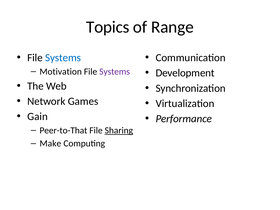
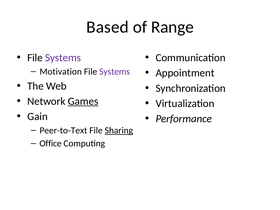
Topics: Topics -> Based (108, 27)
Systems colour: blue -> purple (63, 58)
Development: Development -> Appointment (185, 73)
Games underline: none -> present (83, 101)
Peer-to-That: Peer-to-That -> Peer-to-Text (63, 130)
Make: Make -> Office (51, 143)
